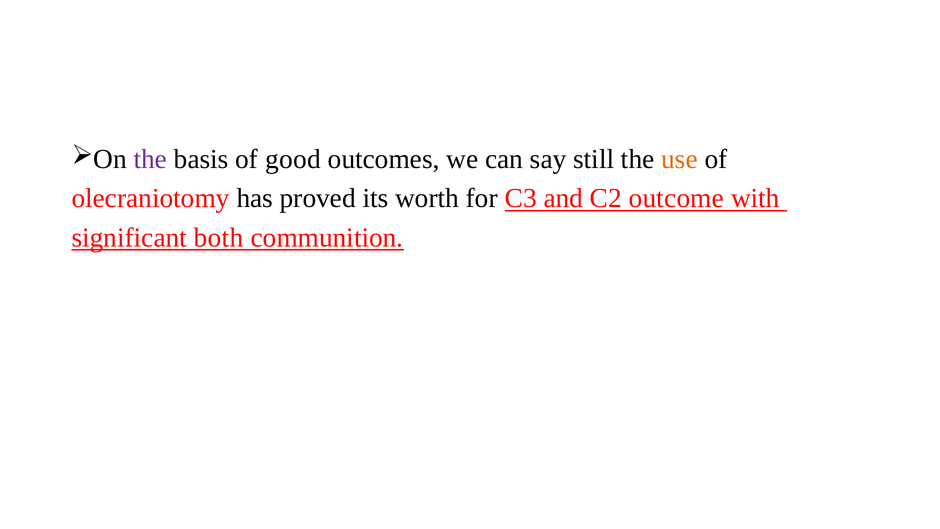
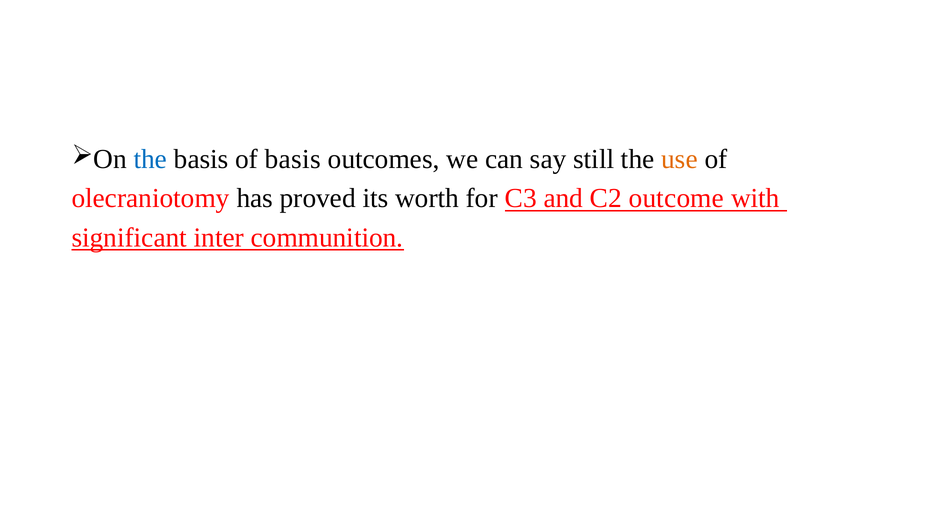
the colour: purple -> blue (150, 159)
of good: good -> basis (293, 159)
both: both -> inter (219, 238)
